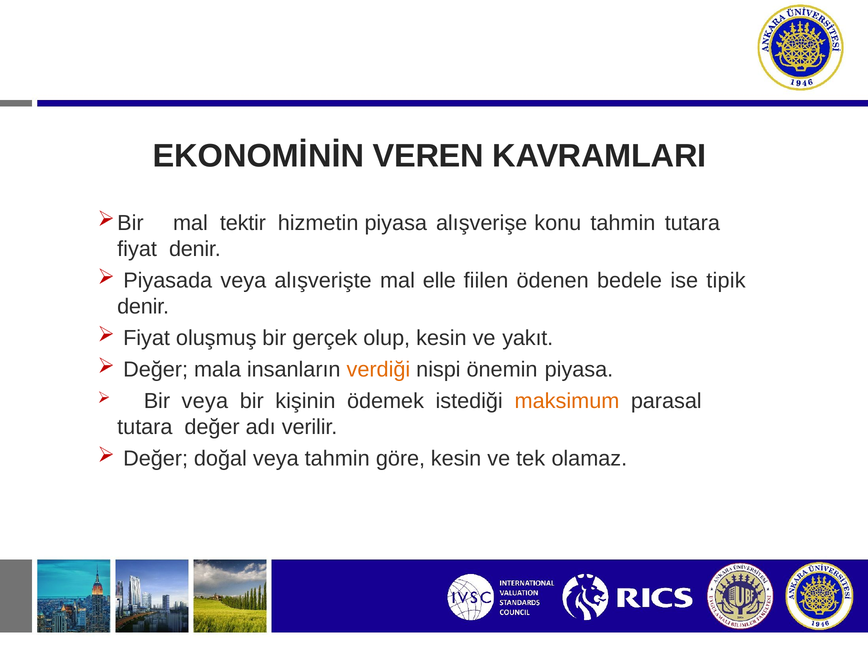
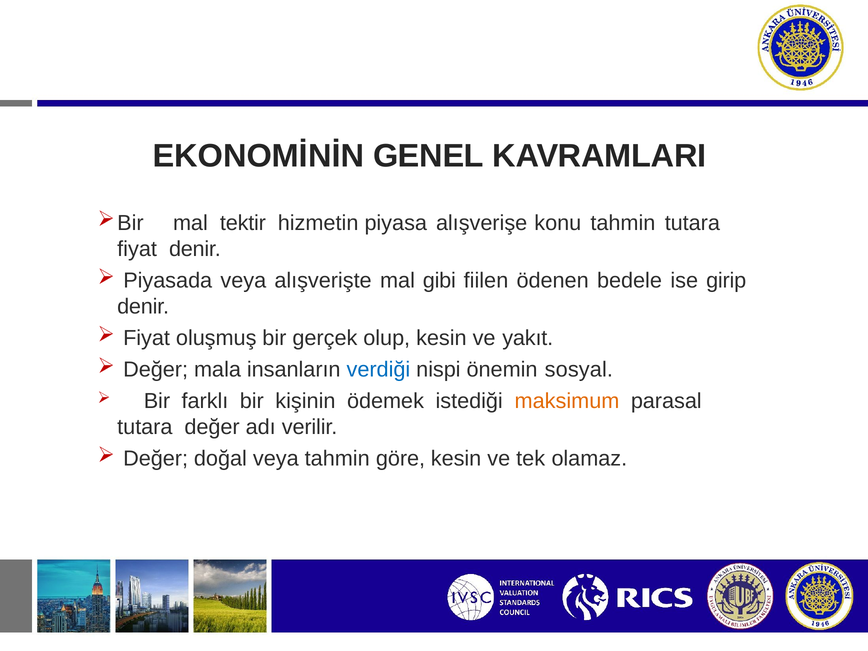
VEREN: VEREN -> GENEL (428, 156)
elle: elle -> gibi (439, 280)
tipik: tipik -> girip (726, 280)
verdiği colour: orange -> blue (378, 369)
önemin piyasa: piyasa -> sosyal (579, 369)
Bir veya: veya -> farklı (205, 401)
